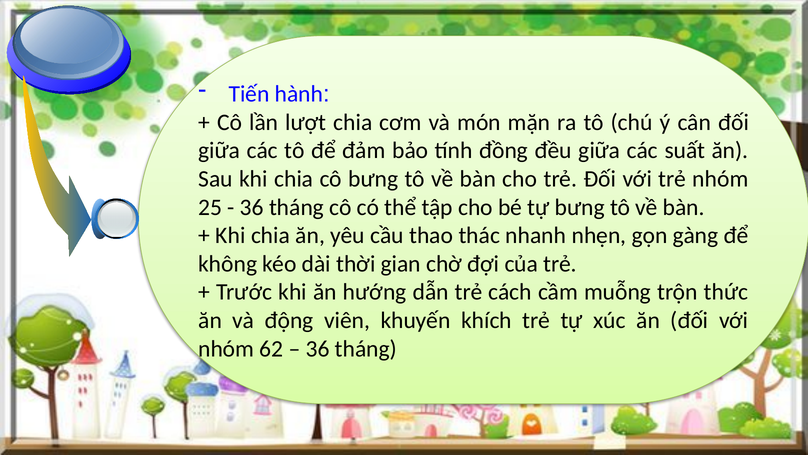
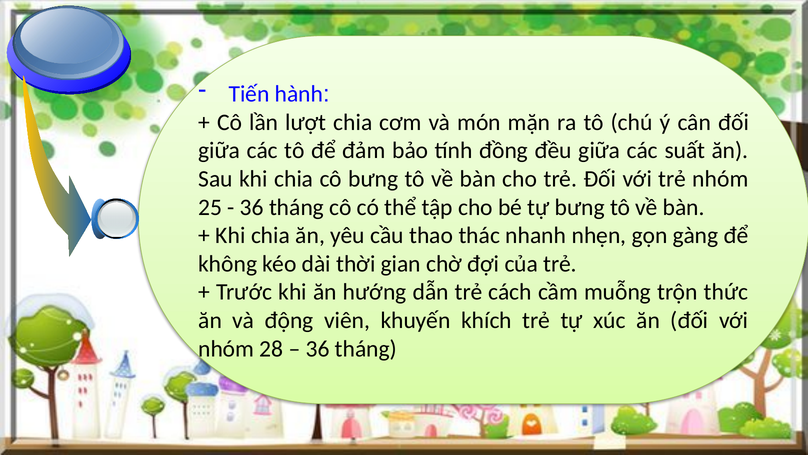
62: 62 -> 28 (271, 348)
